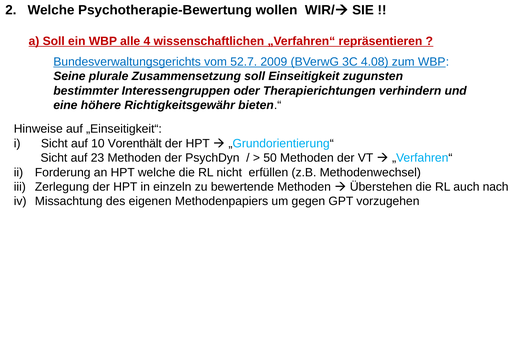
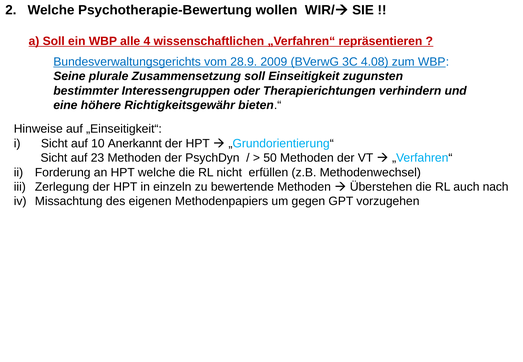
52.7: 52.7 -> 28.9 (244, 62)
Vorenthält: Vorenthält -> Anerkannt (135, 143)
